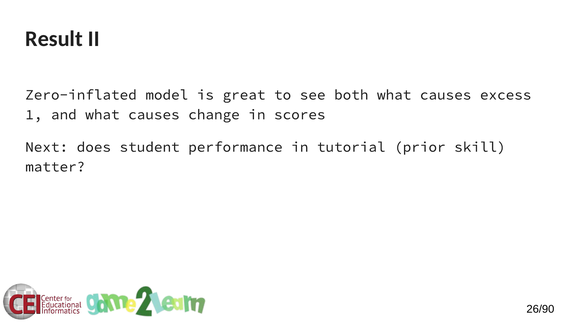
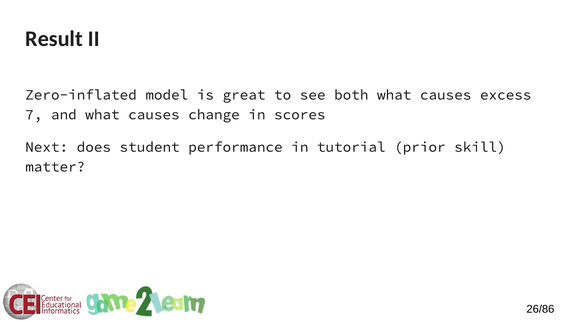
1: 1 -> 7 (34, 114)
26/90: 26/90 -> 26/86 (540, 309)
